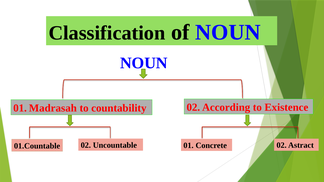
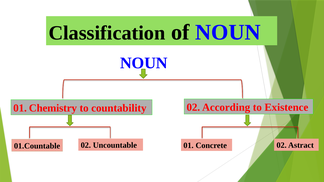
Madrasah: Madrasah -> Chemistry (53, 108)
